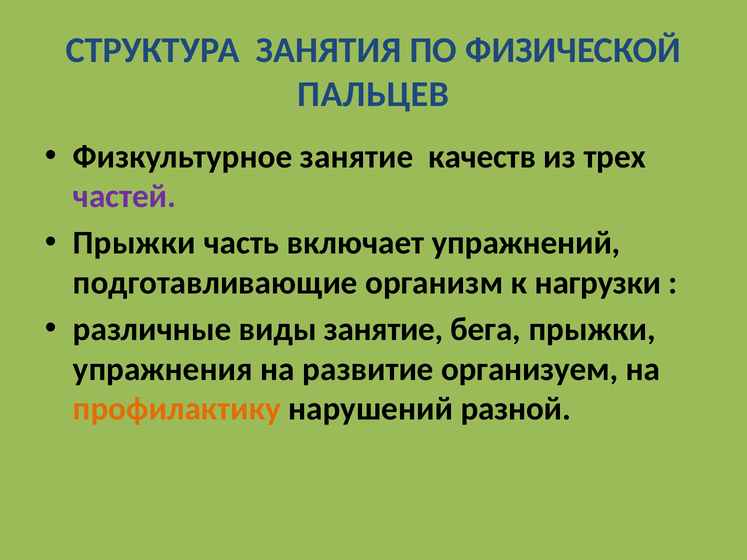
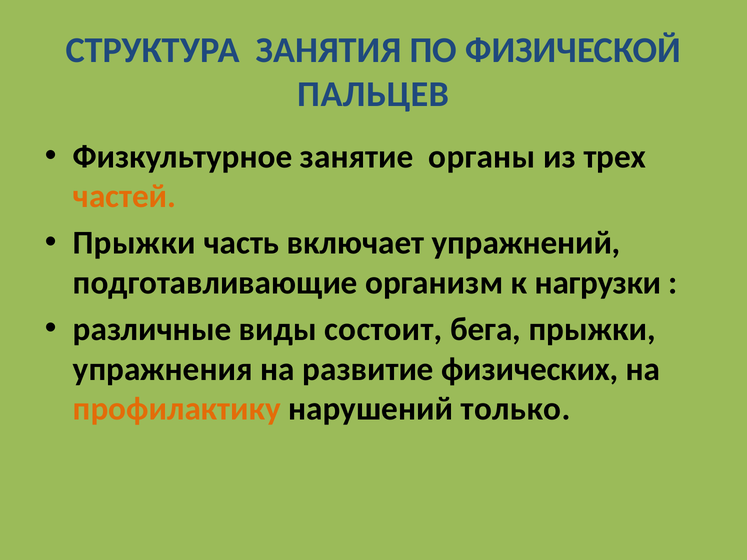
качеств: качеств -> органы (482, 157)
частей colour: purple -> orange (124, 197)
виды занятие: занятие -> состоит (383, 329)
организуем: организуем -> физических (530, 369)
разной: разной -> только (516, 409)
